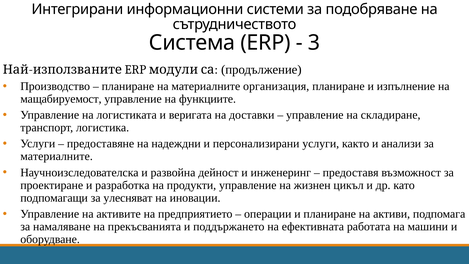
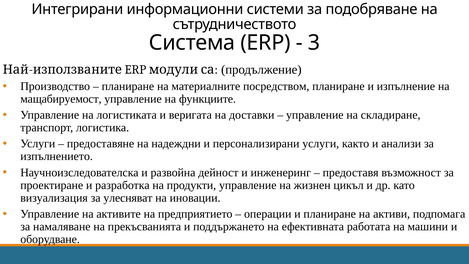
организация: организация -> посредством (276, 86)
материалните: материалните -> изпълнението (57, 156)
подпомагащи: подпомагащи -> визуализация (54, 198)
